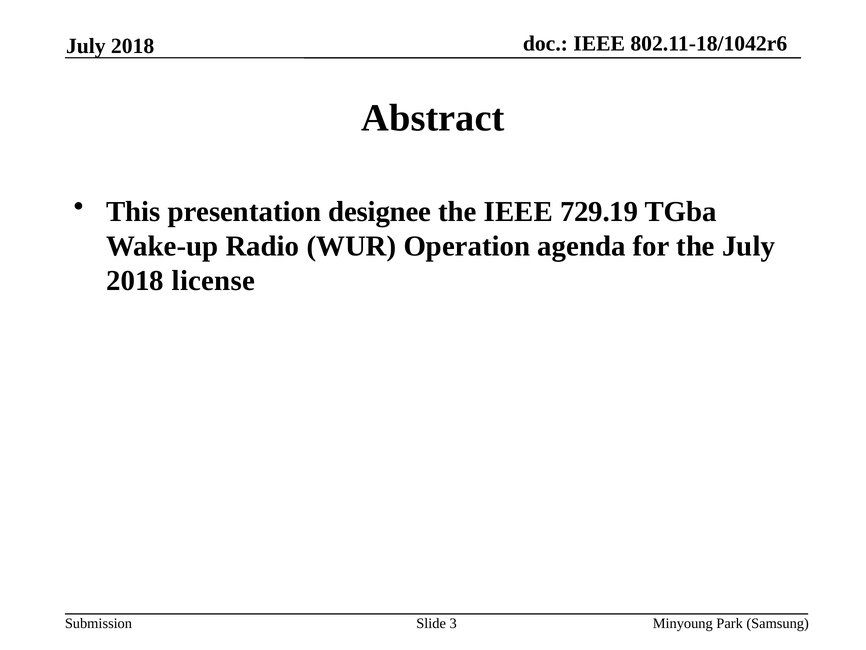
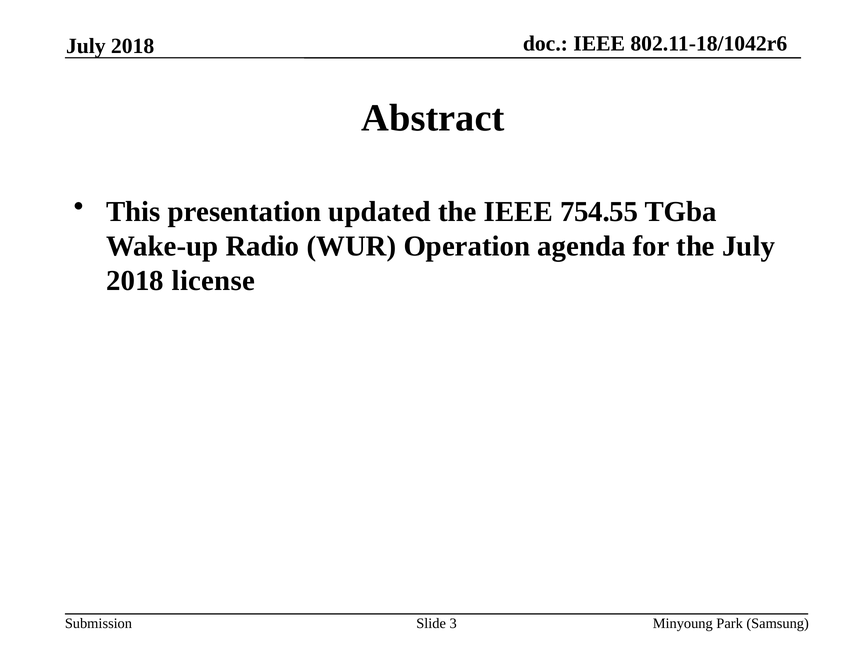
designee: designee -> updated (380, 211)
729.19: 729.19 -> 754.55 (599, 211)
